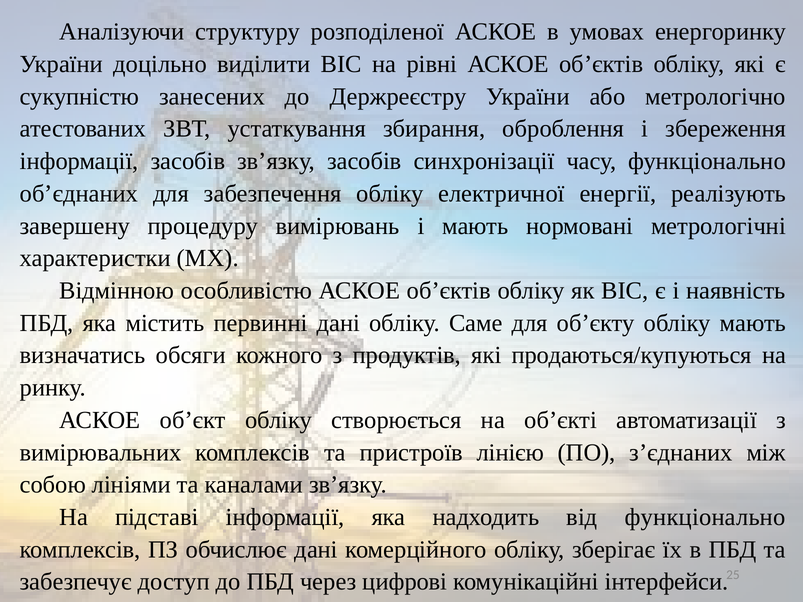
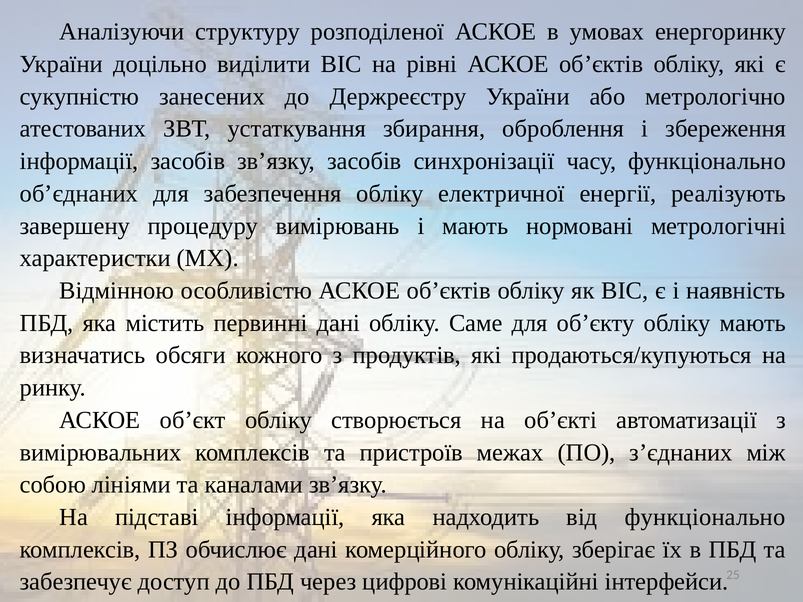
лінією: лінією -> межах (510, 453)
